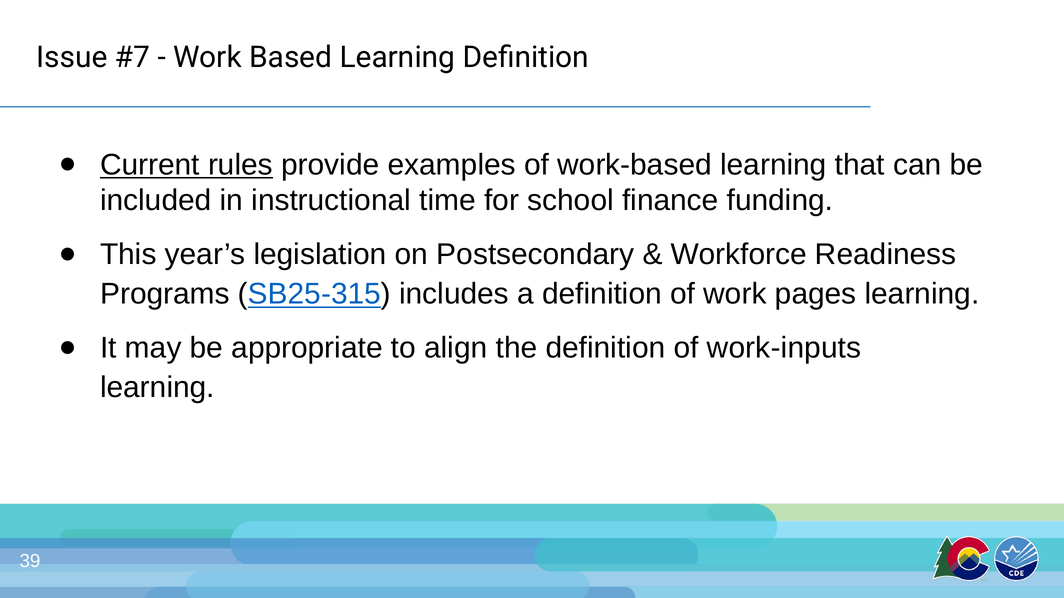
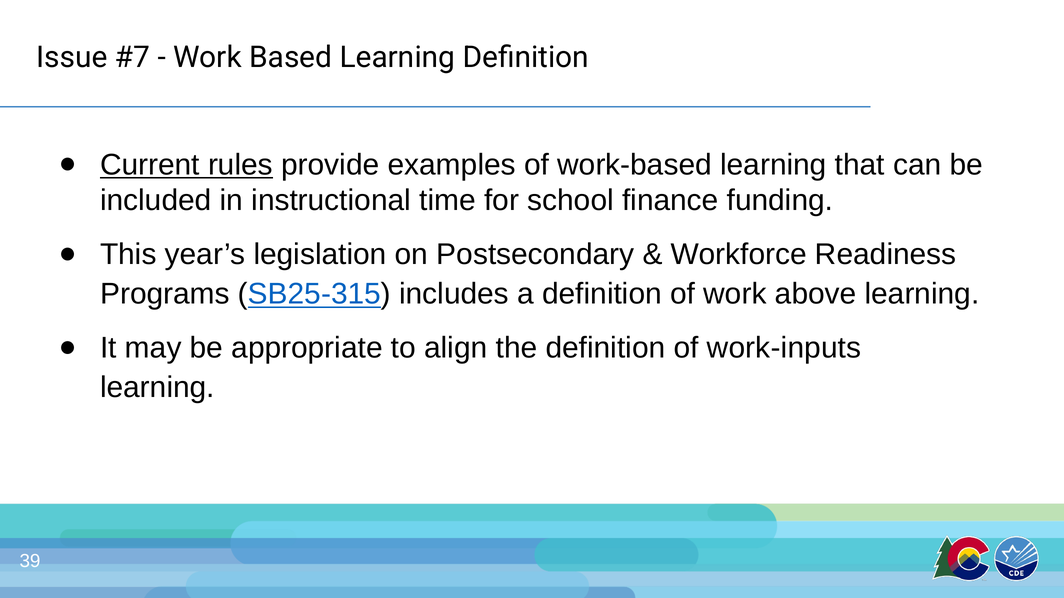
pages: pages -> above (816, 294)
